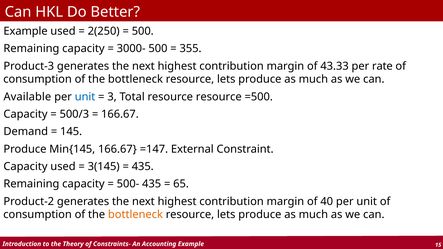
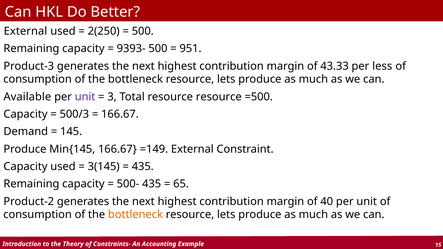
Example: Example -> External (25, 31)
3000-: 3000- -> 9393- (131, 49)
355: 355 -> 951 (191, 49)
rate: rate -> less (382, 66)
unit colour: blue -> purple (85, 97)
=147: =147 -> =149 (154, 149)
